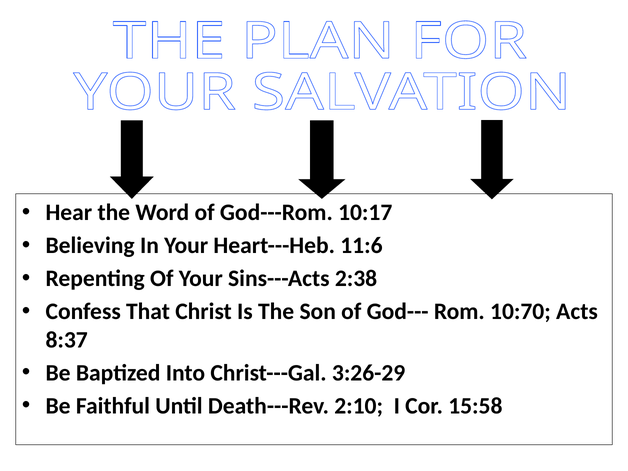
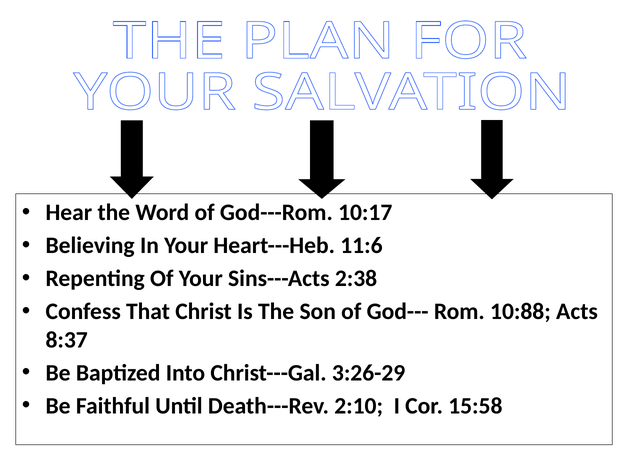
10:70: 10:70 -> 10:88 (520, 312)
